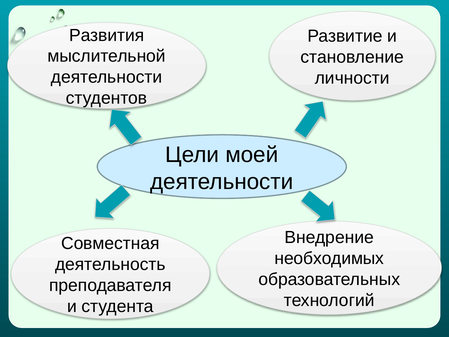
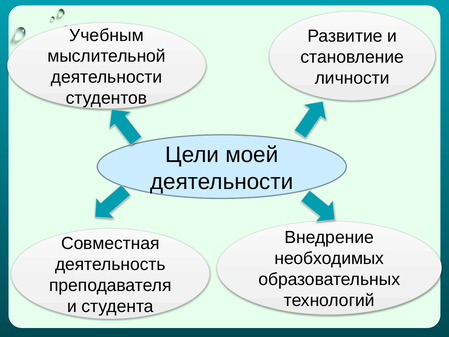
Развития: Развития -> Учебным (107, 35)
